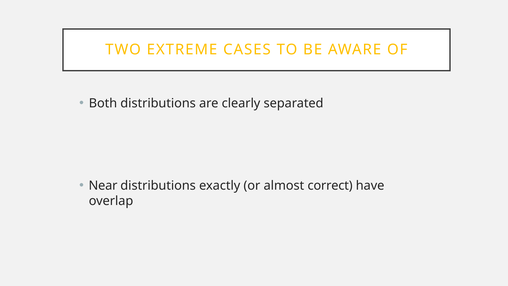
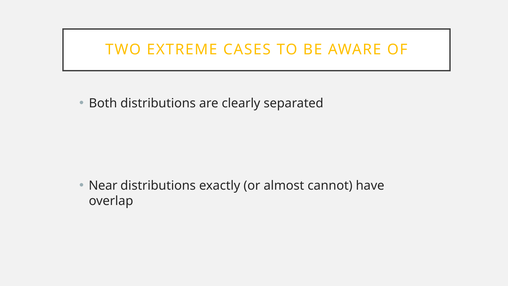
correct: correct -> cannot (330, 185)
